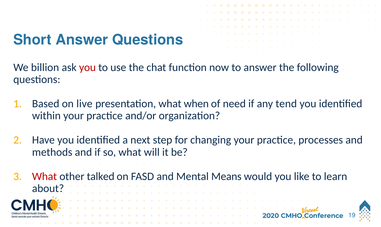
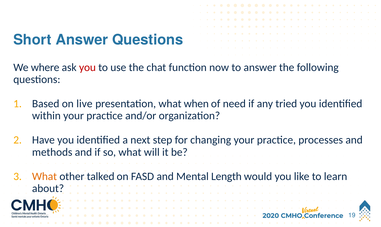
billion: billion -> where (45, 67)
tend: tend -> tried (286, 104)
What colour: red -> orange (45, 176)
Means: Means -> Length (226, 176)
